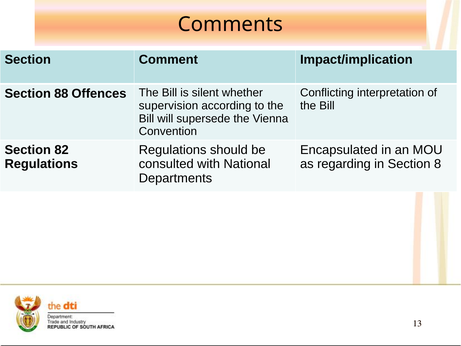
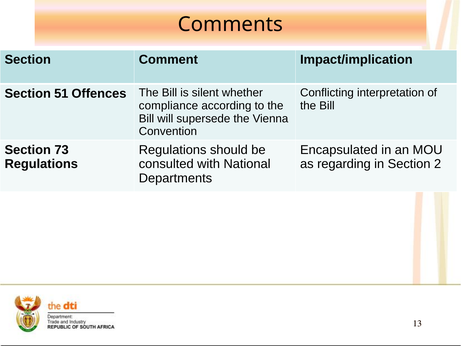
88: 88 -> 51 (61, 93)
supervision: supervision -> compliance (168, 106)
82: 82 -> 73 (62, 150)
8: 8 -> 2 (438, 164)
